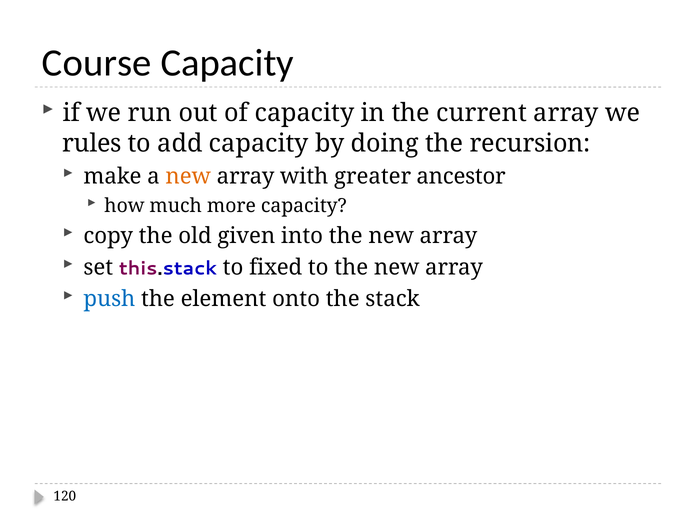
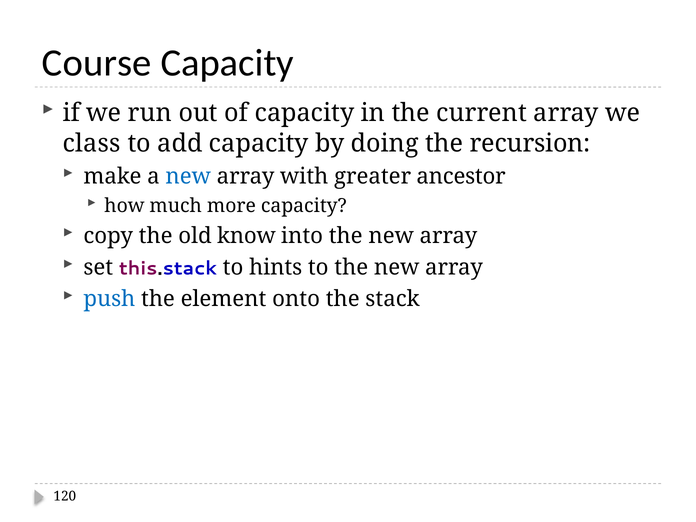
rules: rules -> class (92, 143)
new colour: orange -> blue (188, 176)
given: given -> know (246, 236)
fixed: fixed -> hints (276, 267)
